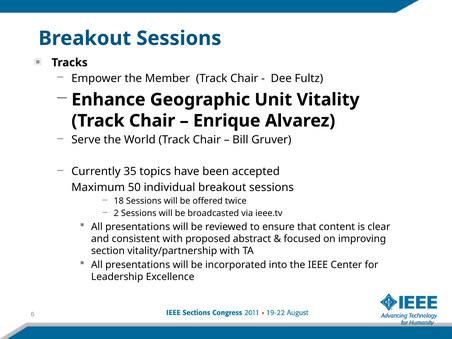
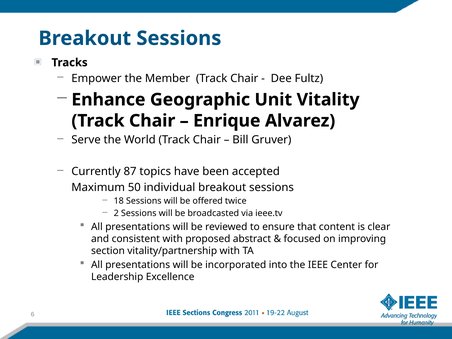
35: 35 -> 87 (130, 172)
